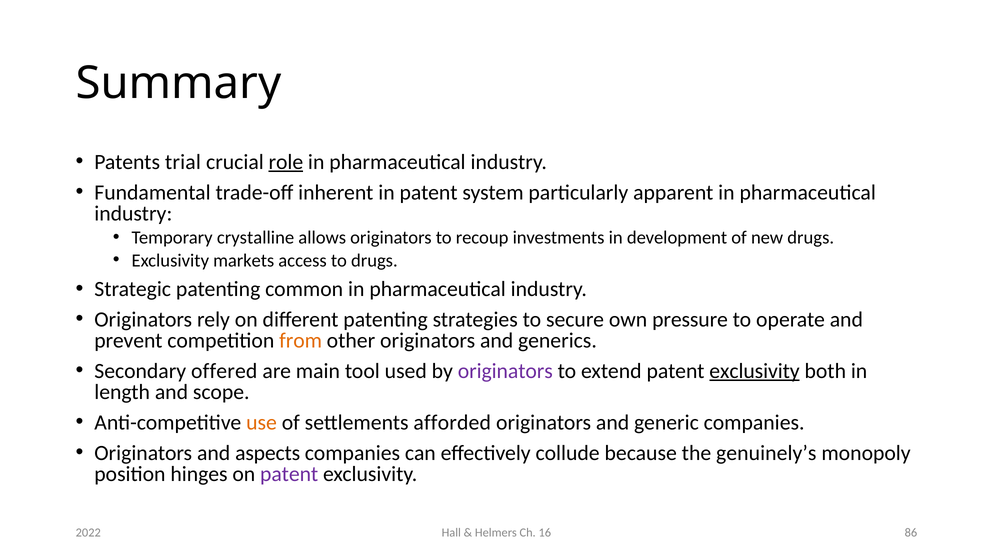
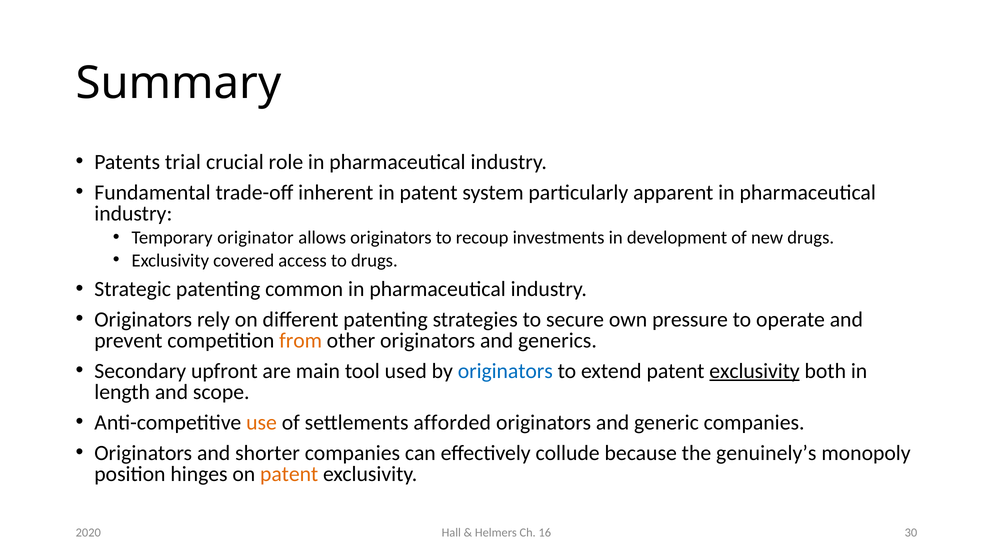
role underline: present -> none (286, 162)
crystalline: crystalline -> originator (255, 238)
markets: markets -> covered (244, 261)
offered: offered -> upfront (224, 371)
originators colour: purple -> blue (505, 371)
aspects: aspects -> shorter (268, 453)
patent colour: purple -> orange (289, 474)
86: 86 -> 30 (911, 533)
2022: 2022 -> 2020 (88, 533)
